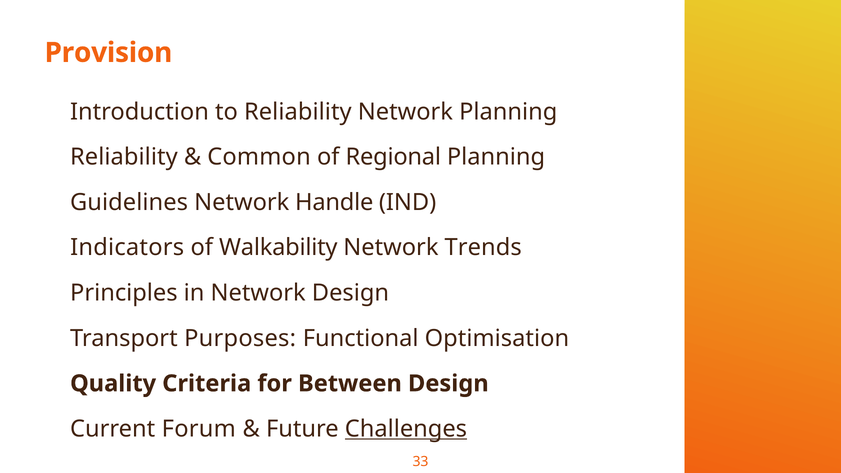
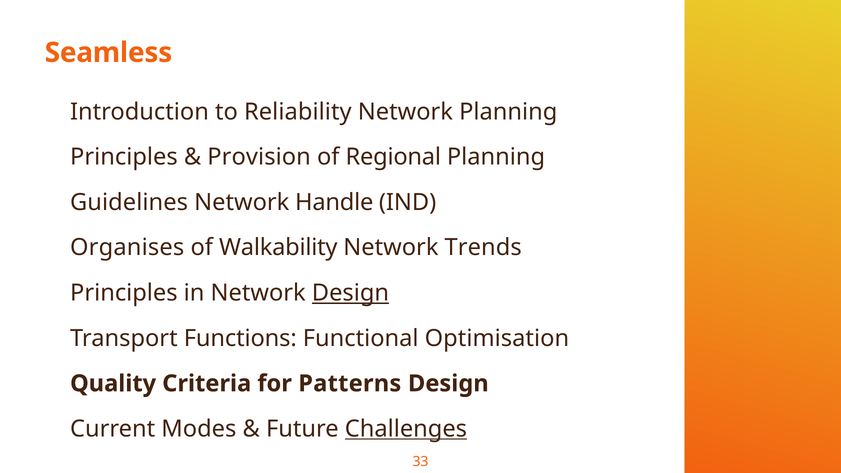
Provision: Provision -> Seamless (108, 53)
Reliability: Reliability -> Principles (124, 157)
Common: Common -> Provision (259, 157)
Indicators: Indicators -> Organises (127, 248)
Design underline: none -> present (350, 293)
Purposes: Purposes -> Functions (240, 338)
Between: Between -> Patterns (350, 384)
Forum: Forum -> Modes (199, 429)
